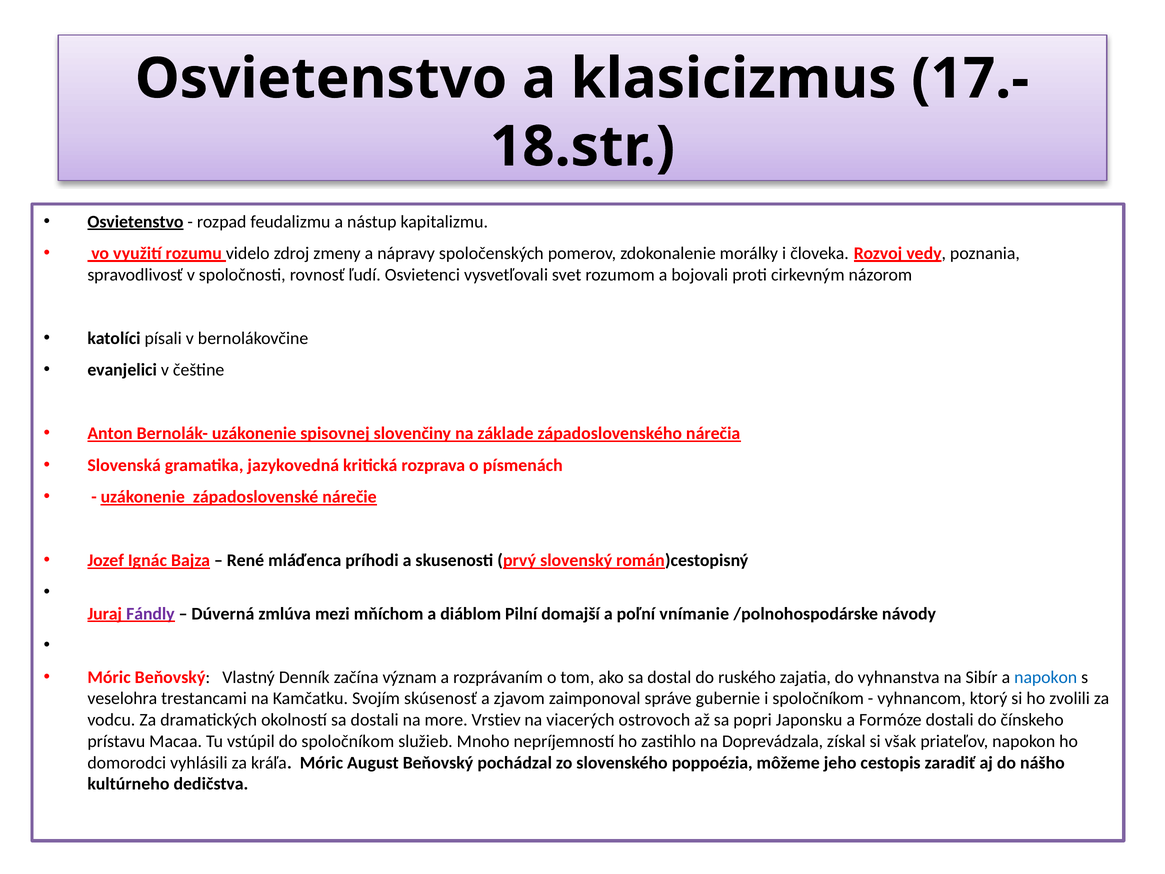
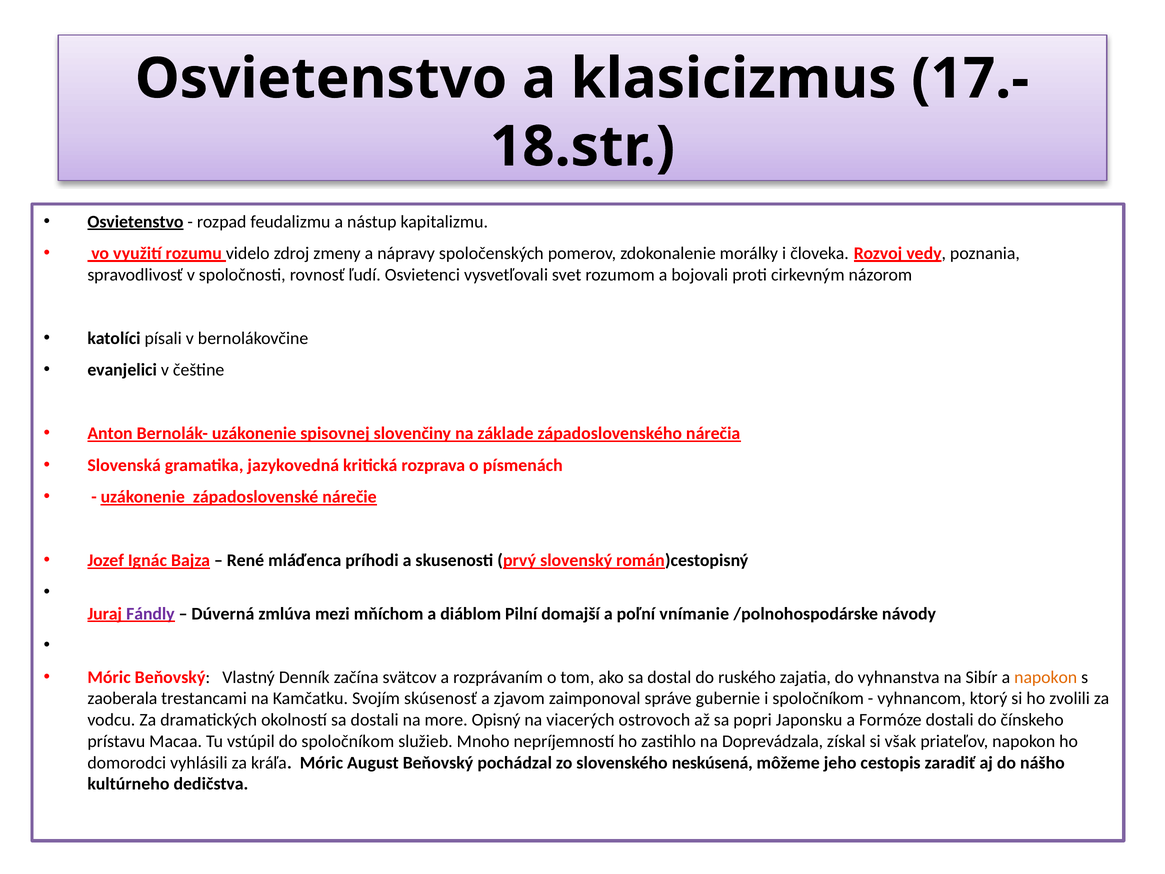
význam: význam -> svätcov (410, 677)
napokon colour: blue -> orange (1046, 677)
veselohra: veselohra -> zaoberala (122, 698)
Vrstiev: Vrstiev -> Opisný (496, 720)
poppoézia: poppoézia -> neskúsená (712, 762)
